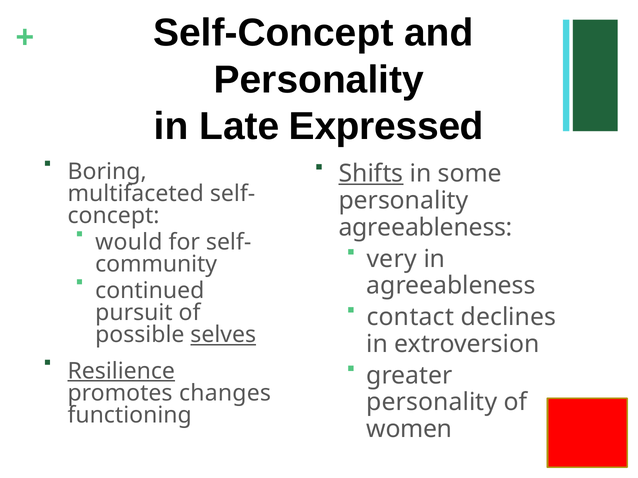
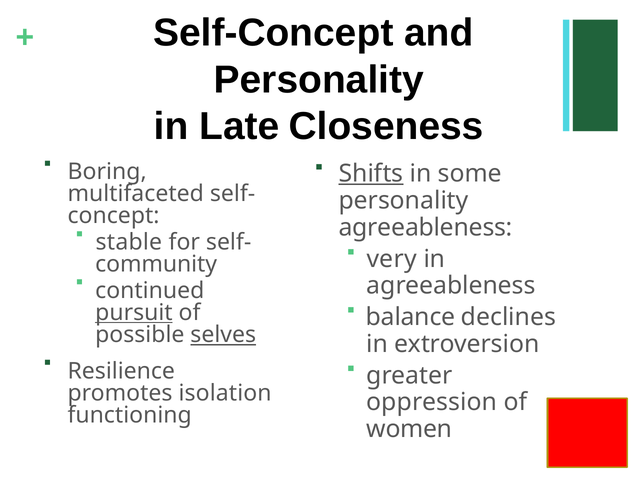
Expressed: Expressed -> Closeness (386, 127)
would: would -> stable (129, 242)
contact: contact -> balance (411, 318)
pursuit underline: none -> present (134, 313)
Resilience underline: present -> none (121, 371)
changes: changes -> isolation (225, 393)
personality: personality -> oppression (432, 403)
